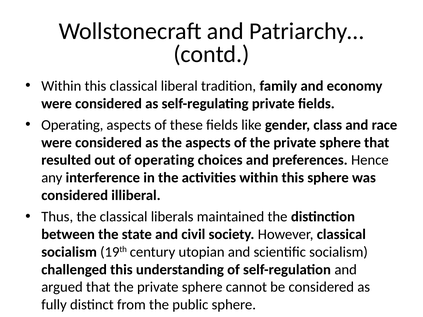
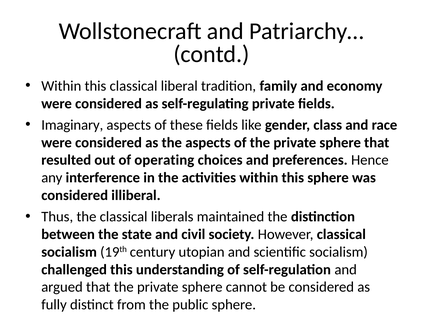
Operating: Operating -> Imaginary (72, 125)
